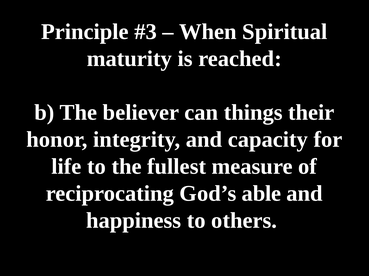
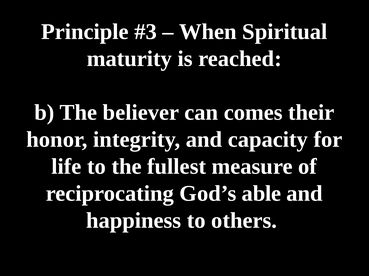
things: things -> comes (253, 113)
